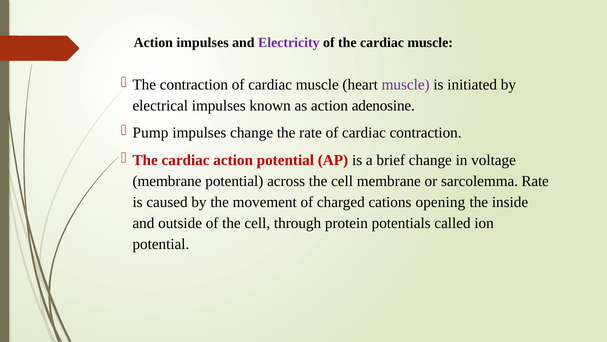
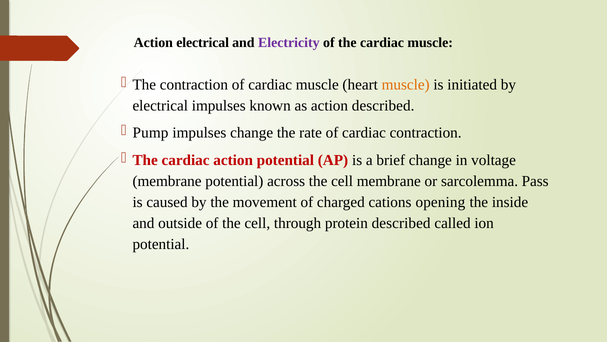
Action impulses: impulses -> electrical (203, 43)
muscle colour: purple -> orange (406, 85)
action adenosine: adenosine -> described (383, 105)
sarcolemma Rate: Rate -> Pass (535, 181)
protein potentials: potentials -> described (401, 223)
